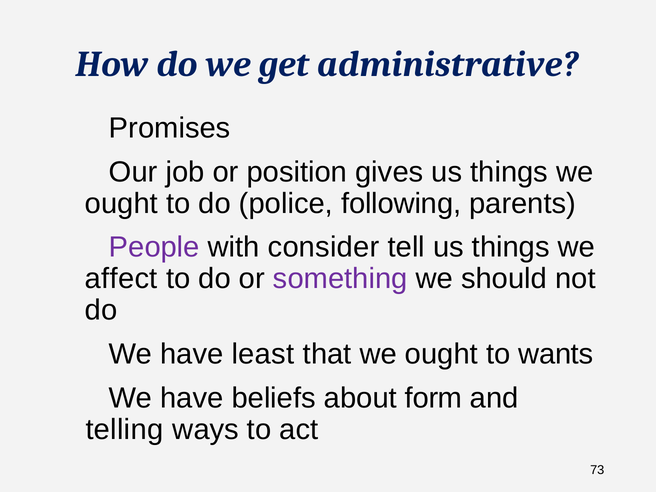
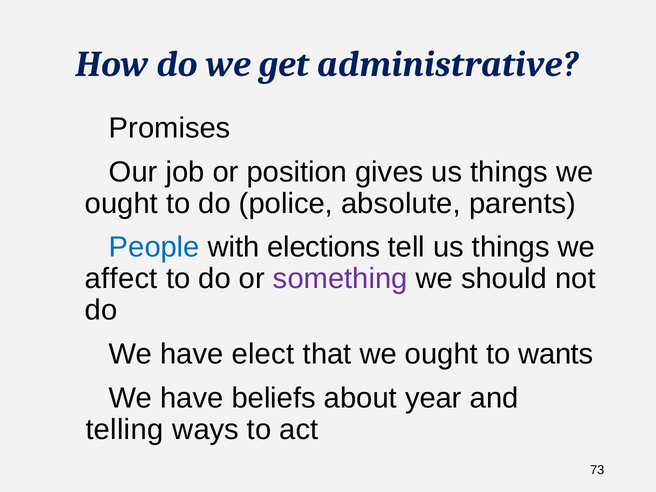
following: following -> absolute (401, 204)
People colour: purple -> blue (154, 247)
consider: consider -> elections (324, 247)
least: least -> elect (263, 354)
form: form -> year (433, 398)
